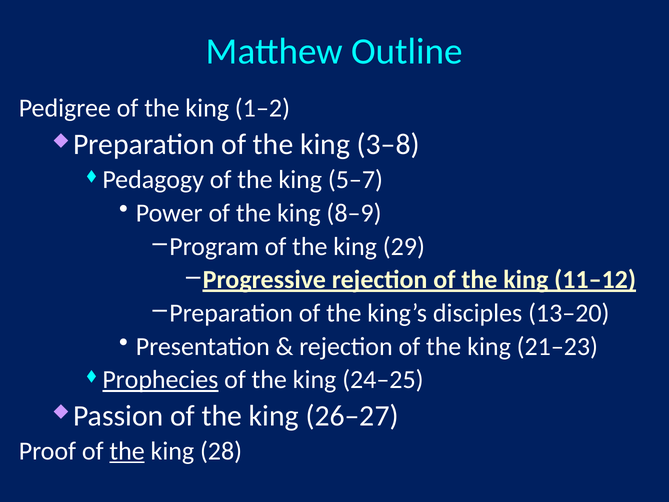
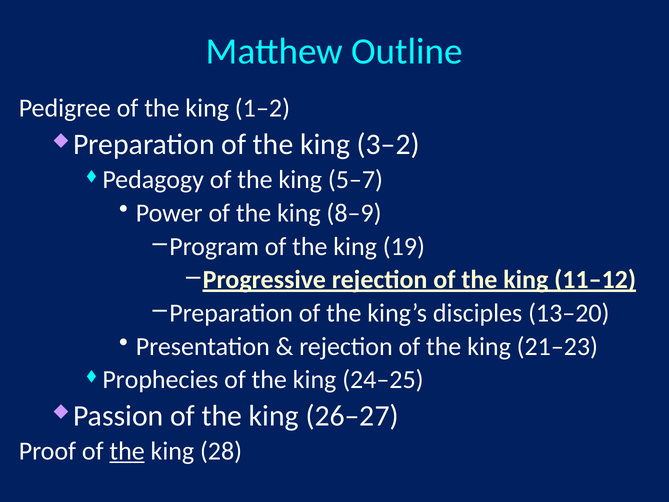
3–8: 3–8 -> 3–2 (388, 144)
29: 29 -> 19 (404, 246)
Prophecies underline: present -> none (160, 380)
